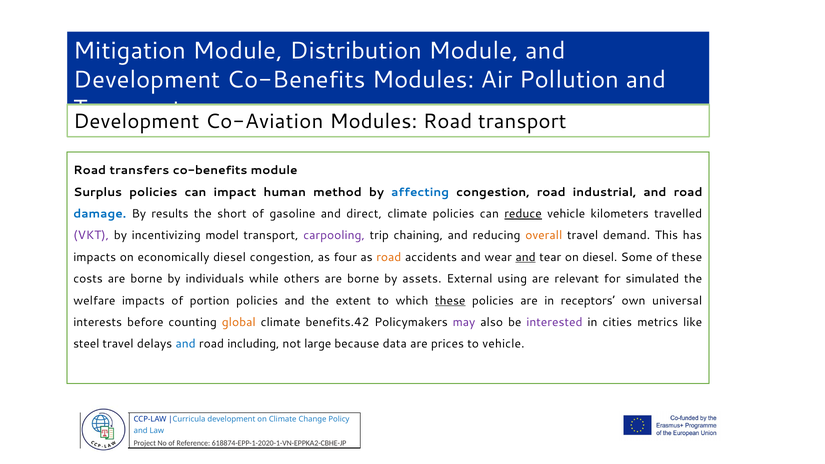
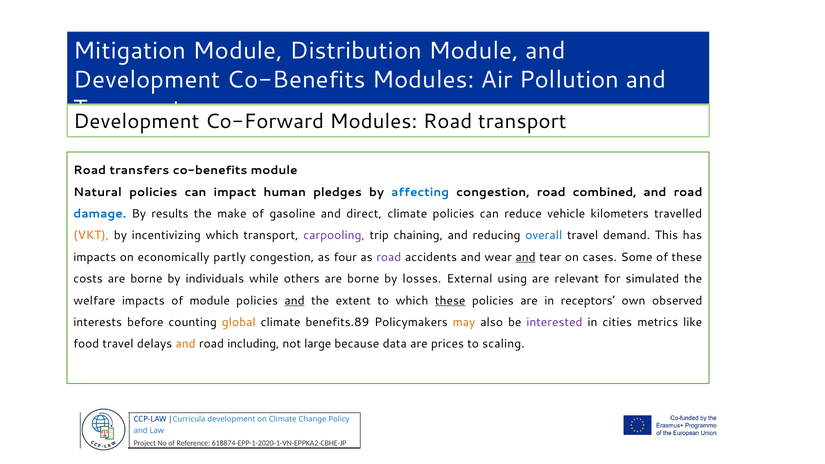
Co-Aviation: Co-Aviation -> Co-Forward (265, 121)
Surplus: Surplus -> Natural (98, 192)
method: method -> pledges (338, 192)
industrial: industrial -> combined (605, 192)
short: short -> make (232, 214)
reduce underline: present -> none (523, 214)
VKT colour: purple -> orange (91, 236)
incentivizing model: model -> which (222, 236)
overall colour: orange -> blue (544, 236)
economically diesel: diesel -> partly (230, 257)
road colour: orange -> purple (389, 257)
on diesel: diesel -> cases (600, 257)
assets: assets -> losses (422, 279)
of portion: portion -> module (210, 301)
and underline: none -> present (295, 301)
universal: universal -> observed (677, 301)
benefits.42: benefits.42 -> benefits.89 (337, 322)
may colour: purple -> orange (464, 322)
steel: steel -> food (86, 344)
and colour: blue -> orange (186, 344)
to vehicle: vehicle -> scaling (503, 344)
